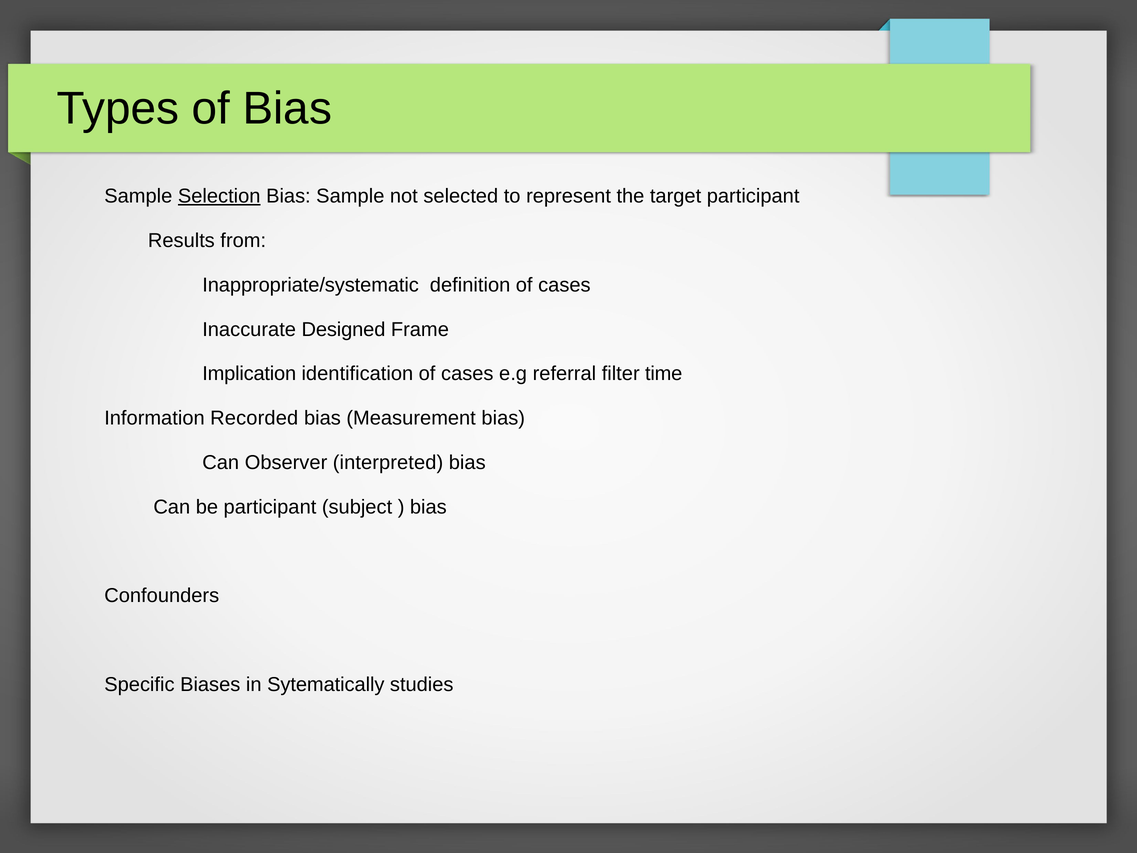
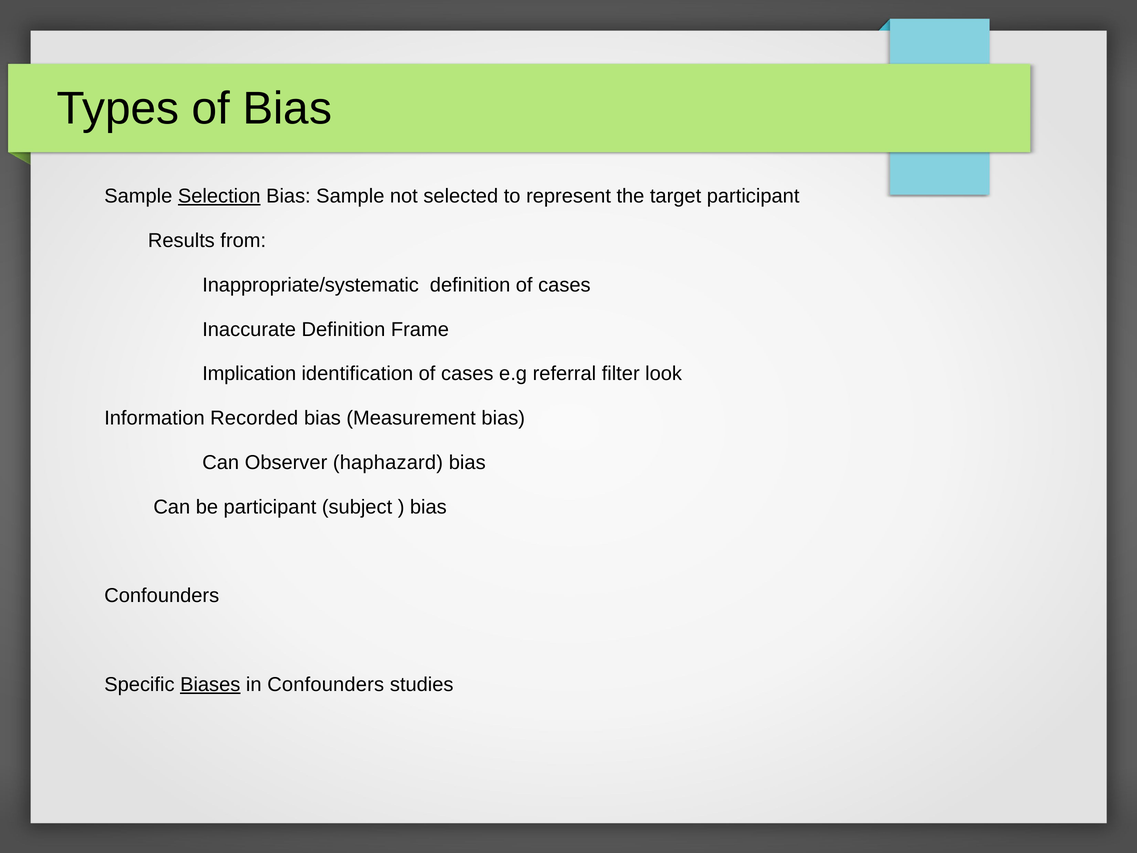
Inaccurate Designed: Designed -> Definition (343, 329)
time: time -> look (664, 374)
interpreted: interpreted -> haphazard (388, 462)
Biases underline: none -> present (210, 684)
in Sytematically: Sytematically -> Confounders (326, 684)
